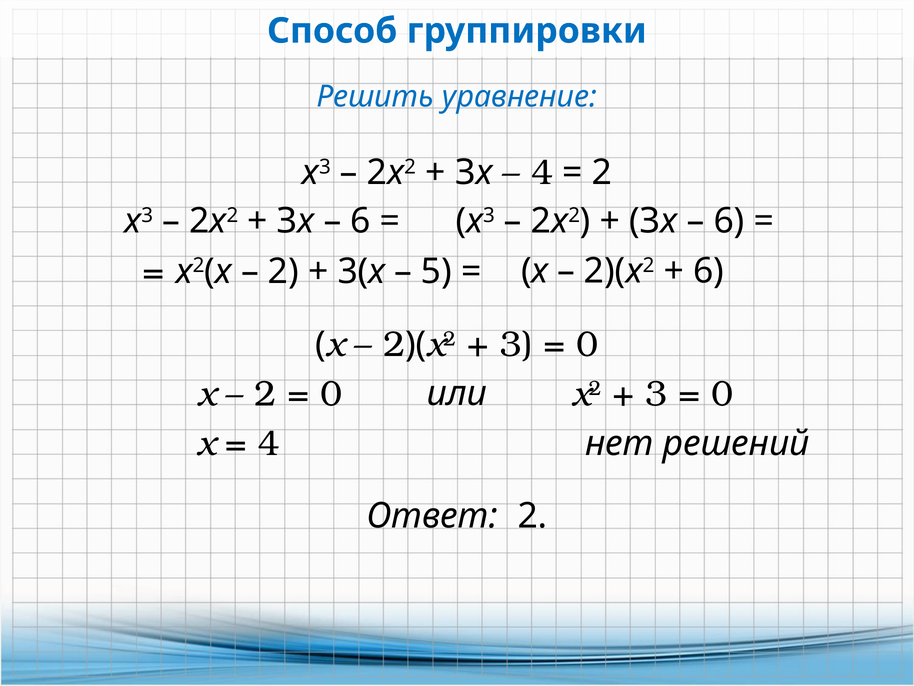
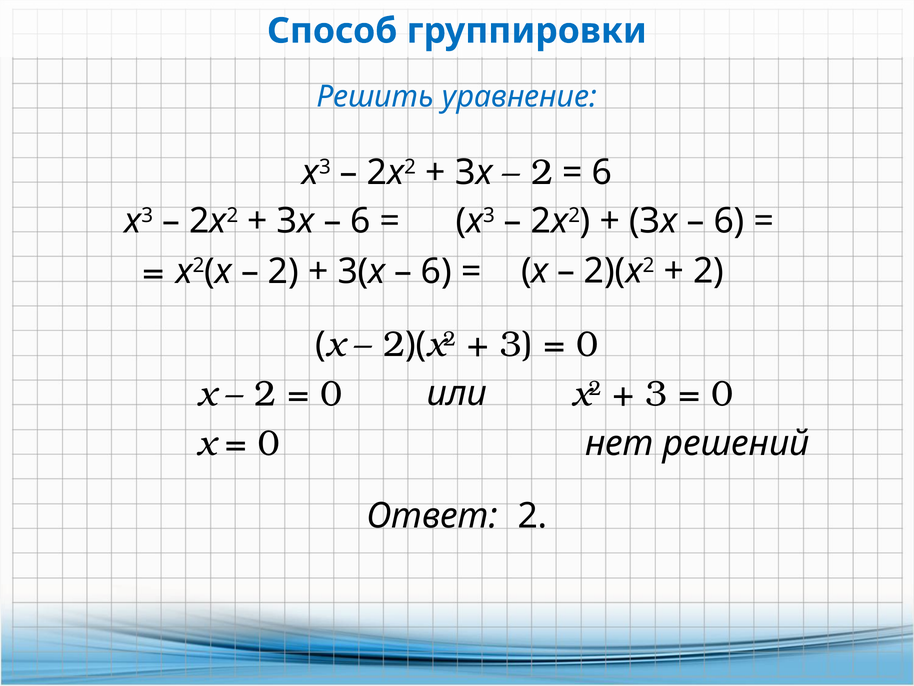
4: 4 -> 2 (542, 172)
2: 2 -> 6 (602, 172)
5: 5 -> 6 (436, 271)
6: 6 -> 2 (709, 271)
4: 4 -> 0 (269, 443)
